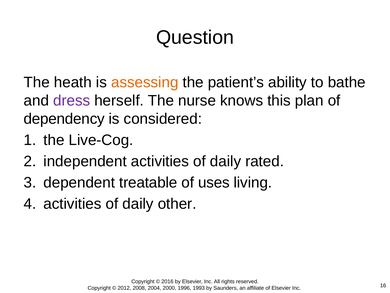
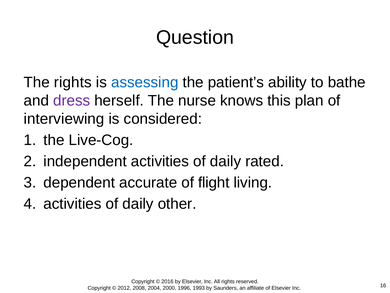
The heath: heath -> rights (73, 82)
assessing colour: orange -> blue (145, 82)
dependency: dependency -> interviewing (64, 119)
treatable: treatable -> accurate (148, 182)
uses: uses -> flight (214, 182)
